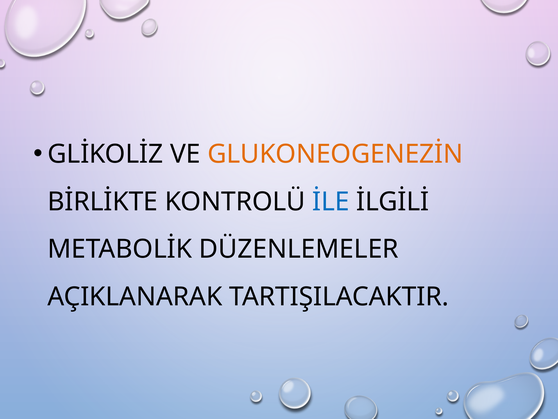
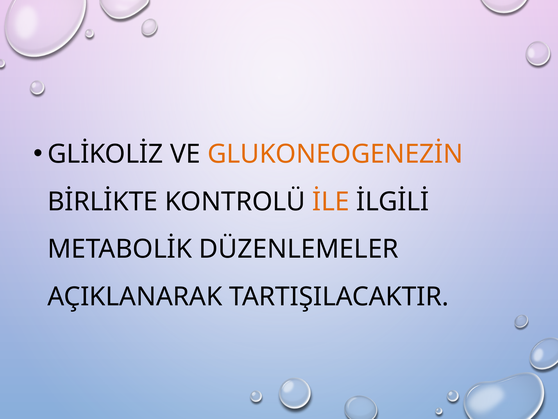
İLE colour: blue -> orange (331, 201)
